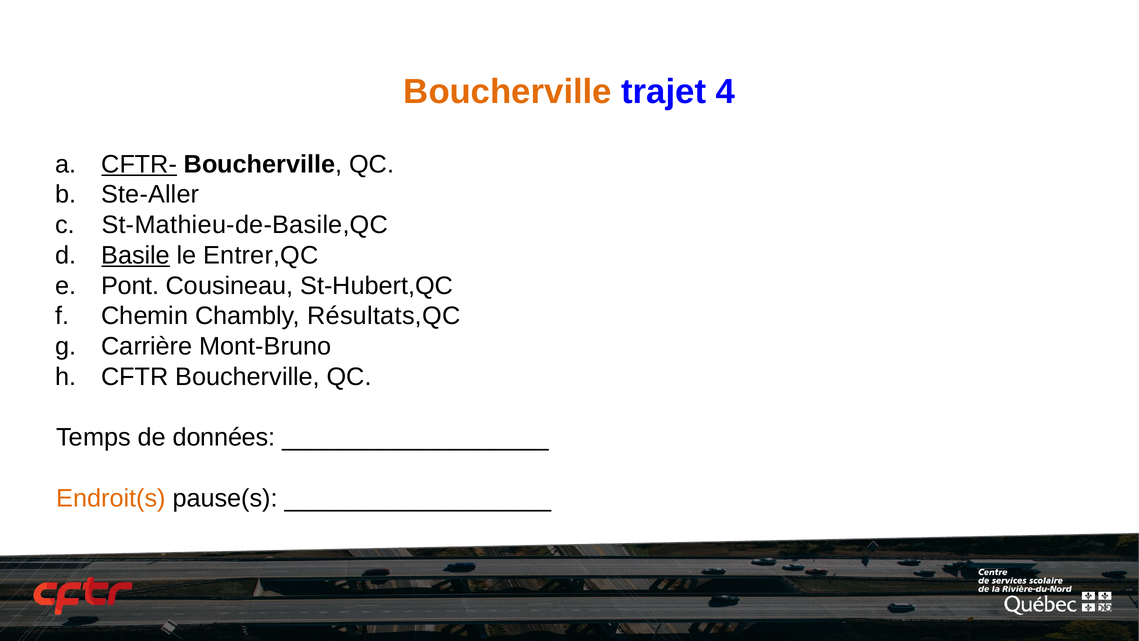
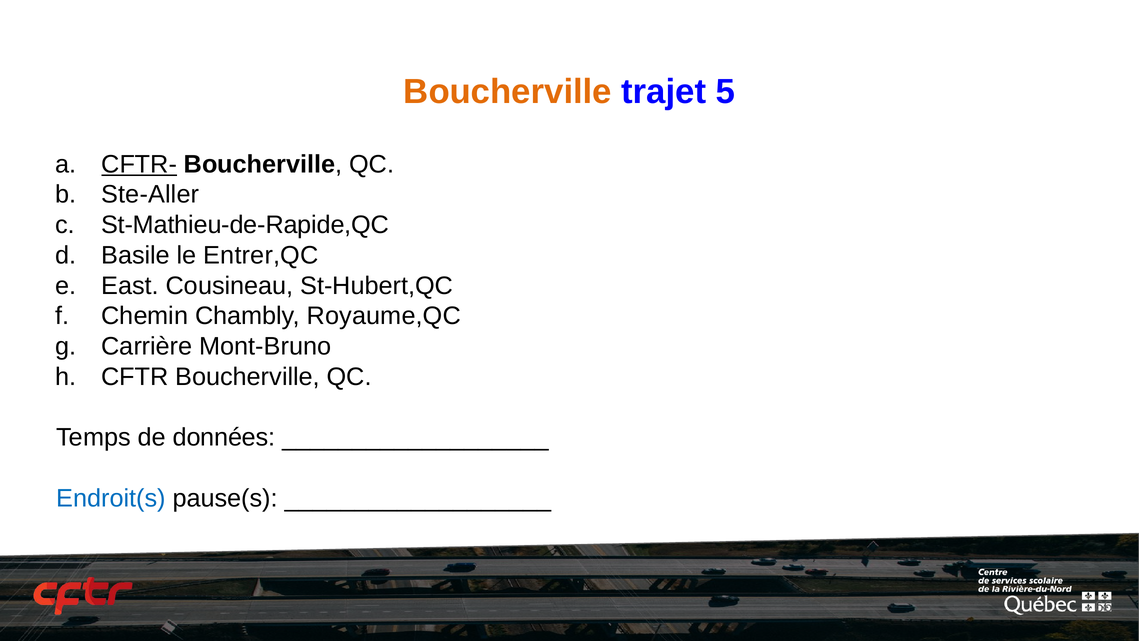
4: 4 -> 5 (725, 92)
St-Mathieu-de-Basile,QC: St-Mathieu-de-Basile,QC -> St-Mathieu-de-Rapide,QC (245, 225)
Basile underline: present -> none (136, 255)
Pont: Pont -> East (130, 286)
Résultats,QC: Résultats,QC -> Royaume,QC (384, 316)
Endroit(s colour: orange -> blue (111, 498)
